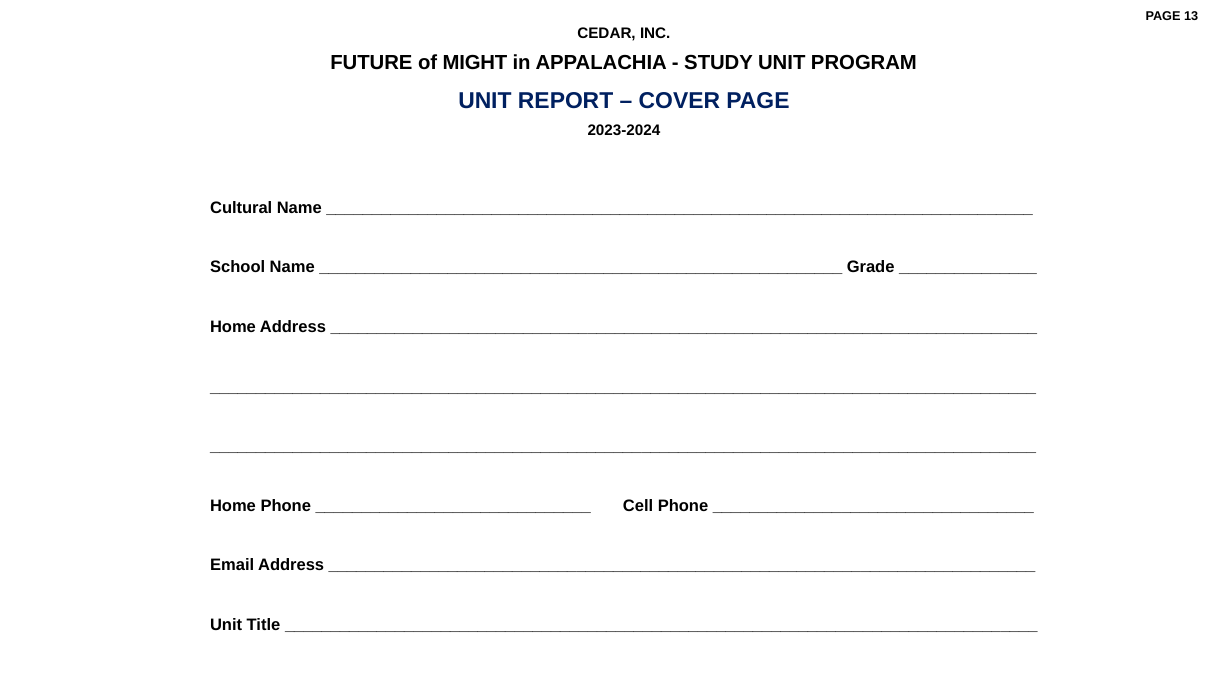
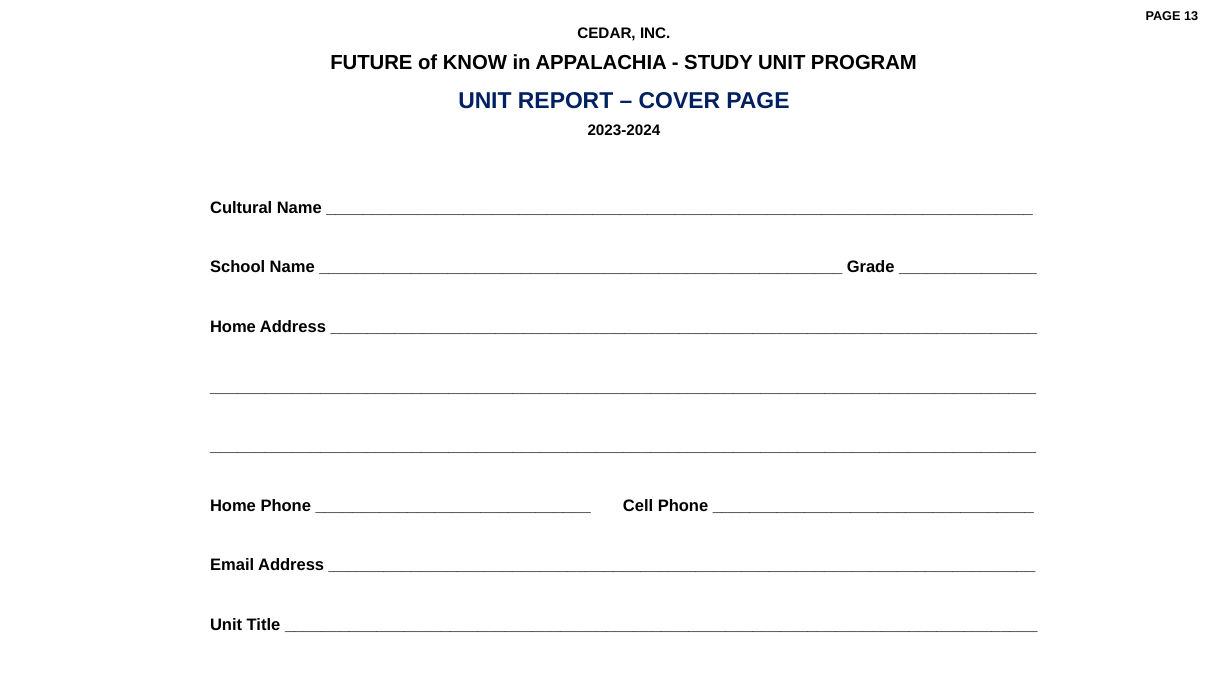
MIGHT: MIGHT -> KNOW (475, 62)
